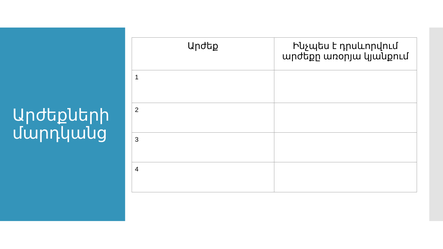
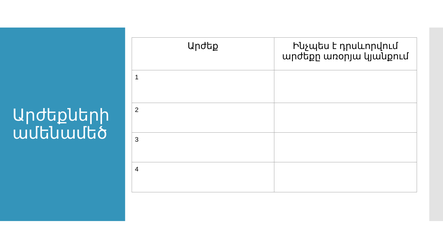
մարդկանց: մարդկանց -> ամենամեծ (60, 133)
